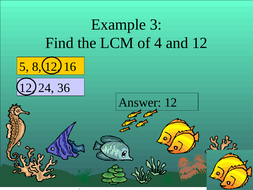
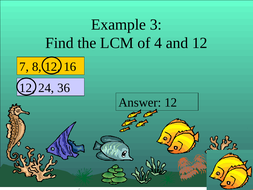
5: 5 -> 7 (24, 67)
